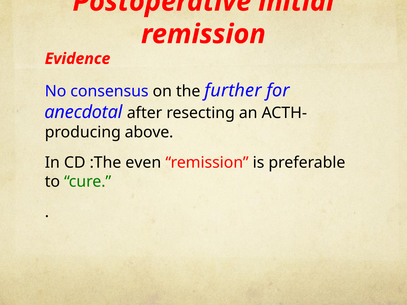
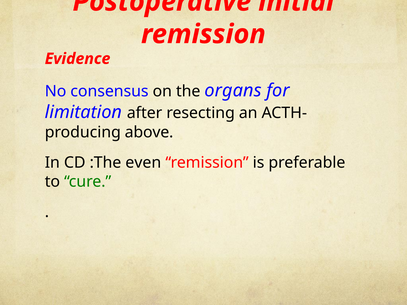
further: further -> organs (233, 91)
anecdotal: anecdotal -> limitation (83, 112)
